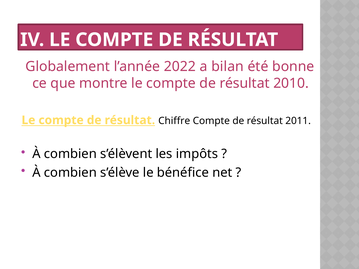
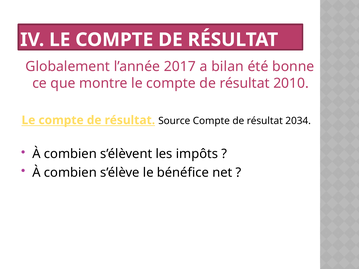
2022: 2022 -> 2017 (180, 67)
Chiffre: Chiffre -> Source (174, 121)
2011: 2011 -> 2034 (298, 121)
